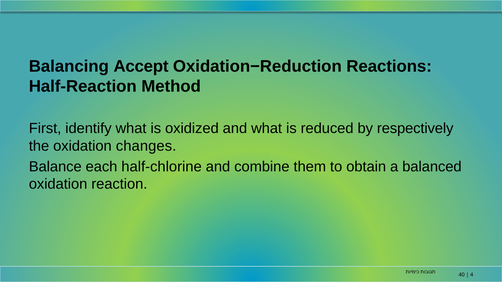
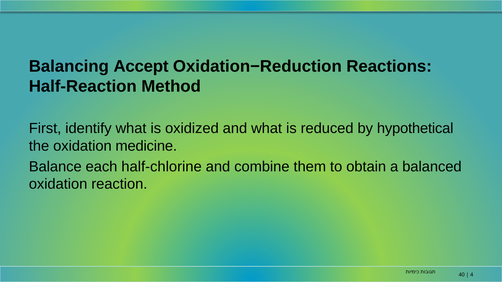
respectively: respectively -> hypothetical (415, 129)
changes: changes -> medicine (146, 146)
